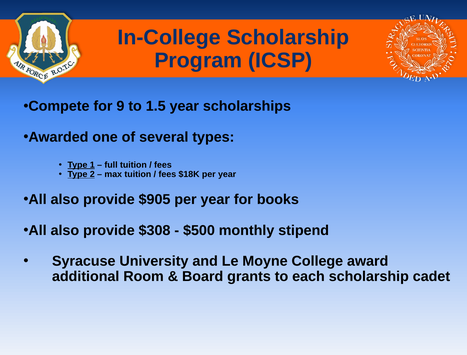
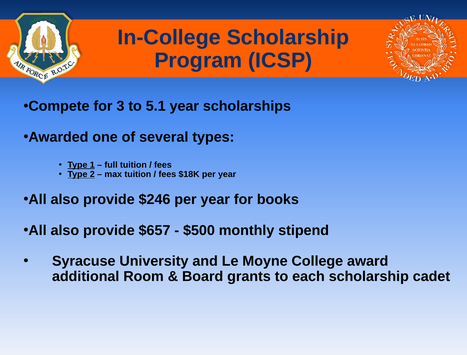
9: 9 -> 3 (120, 106)
1.5: 1.5 -> 5.1 (156, 106)
$905: $905 -> $246 (155, 200)
$308: $308 -> $657 (155, 231)
